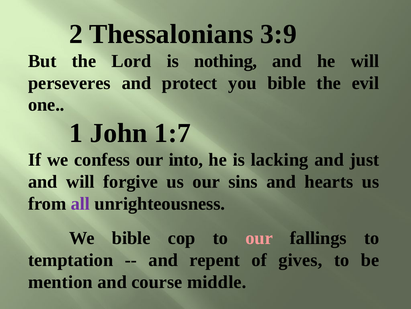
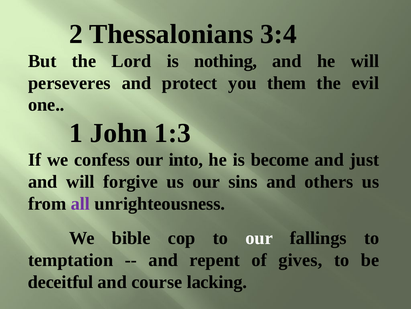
3:9: 3:9 -> 3:4 (278, 34)
you bible: bible -> them (287, 83)
1:7: 1:7 -> 1:3 (173, 133)
lacking: lacking -> become (280, 160)
hearts: hearts -> others (329, 181)
our colour: pink -> white (259, 238)
mention: mention -> deceitful (61, 281)
middle: middle -> lacking (217, 281)
